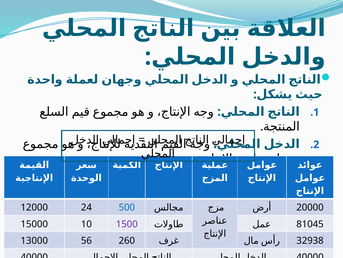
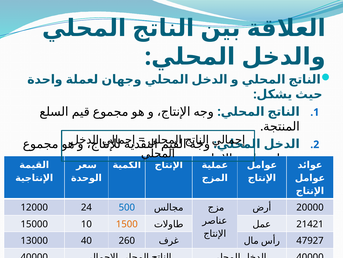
1500 colour: purple -> orange (127, 223)
81045: 81045 -> 21421 (310, 223)
56: 56 -> 40 (86, 240)
32938: 32938 -> 47927 (310, 240)
